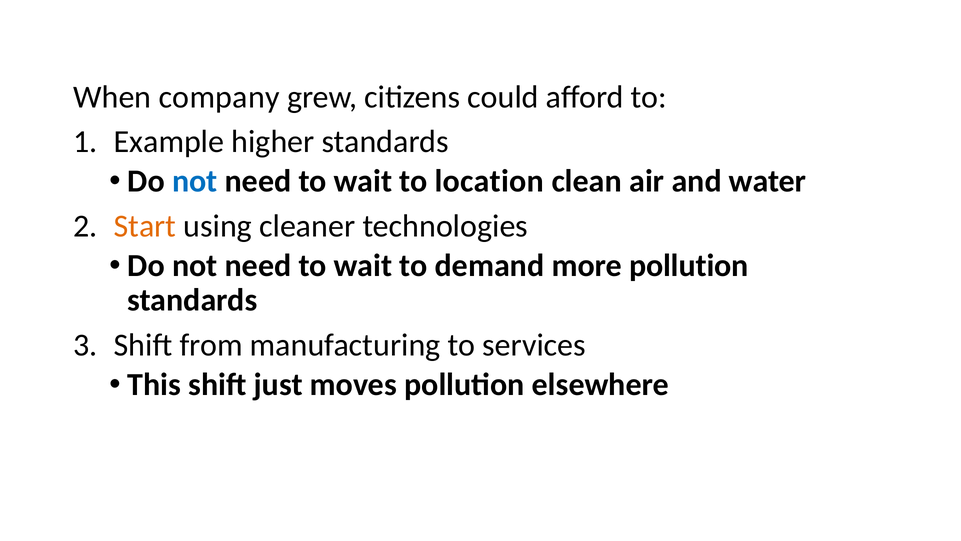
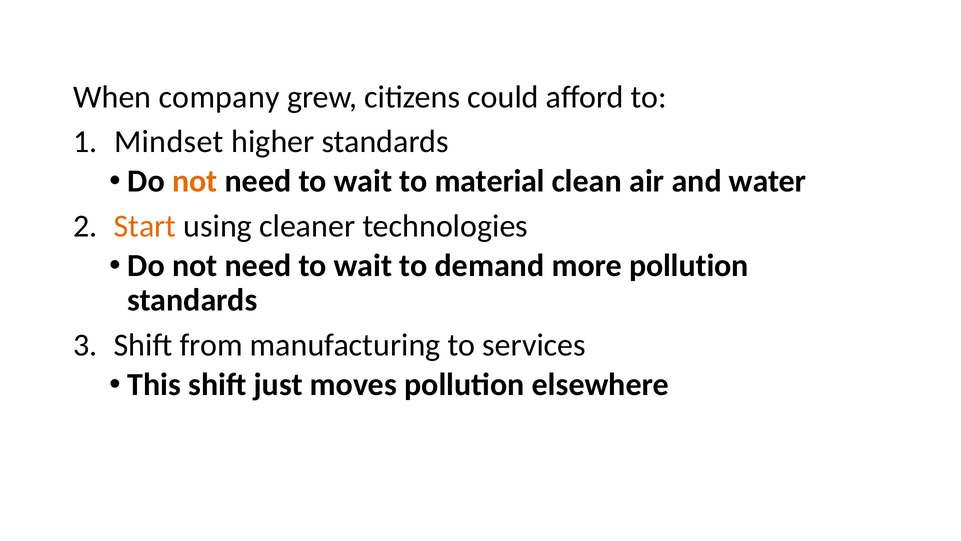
Example: Example -> Mindset (169, 142)
not colour: blue -> orange (195, 181)
location: location -> material (490, 181)
